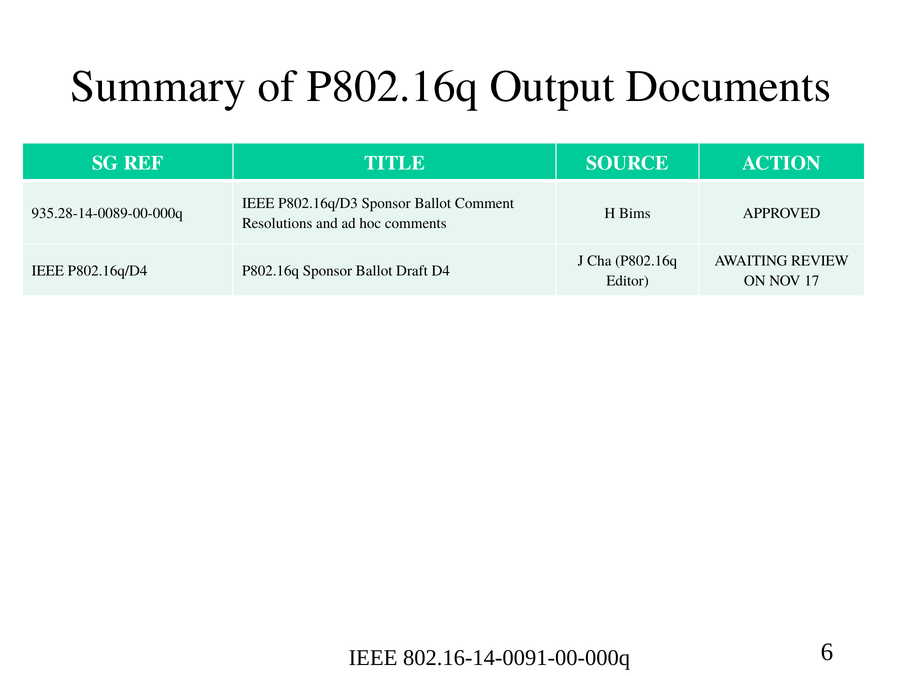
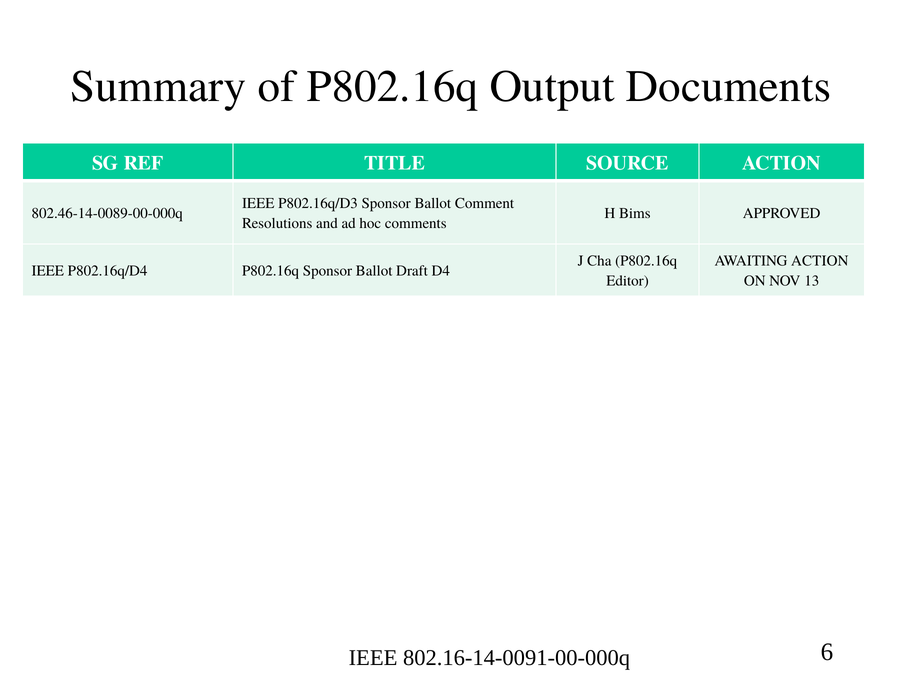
935.28-14-0089-00-000q: 935.28-14-0089-00-000q -> 802.46-14-0089-00-000q (107, 213)
AWAITING REVIEW: REVIEW -> ACTION (820, 261)
17: 17 -> 13 (812, 281)
